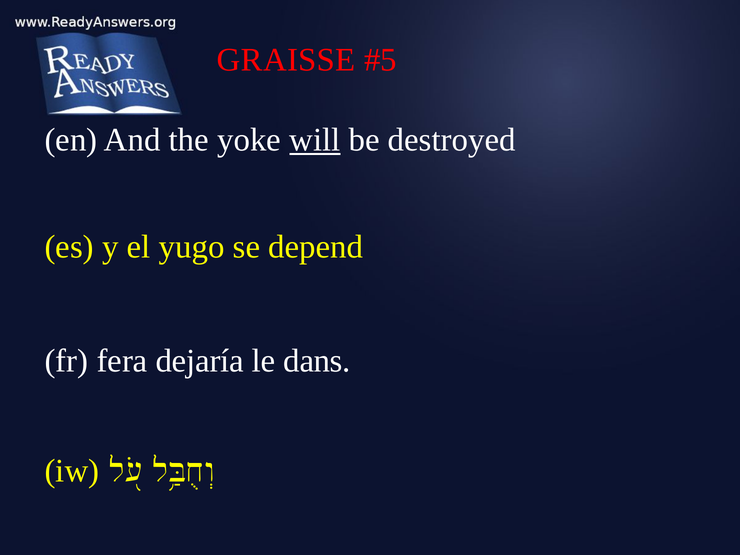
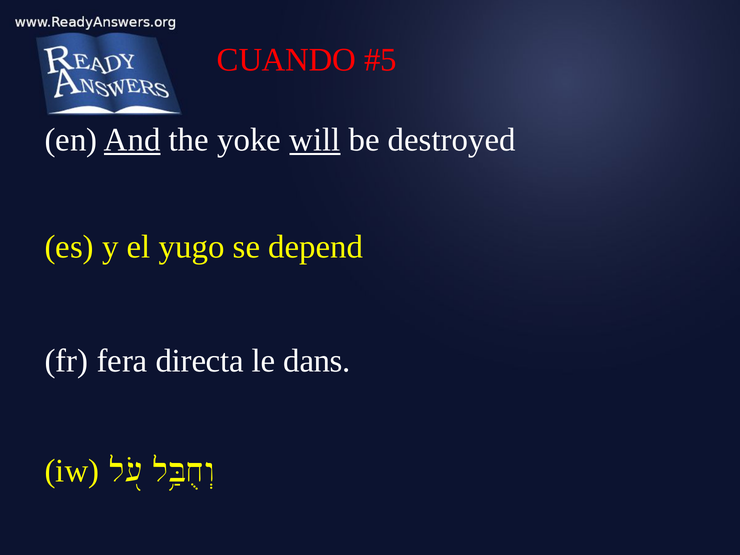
GRAISSE: GRAISSE -> CUANDO (286, 60)
And underline: none -> present (132, 140)
dejaría: dejaría -> directa (200, 361)
